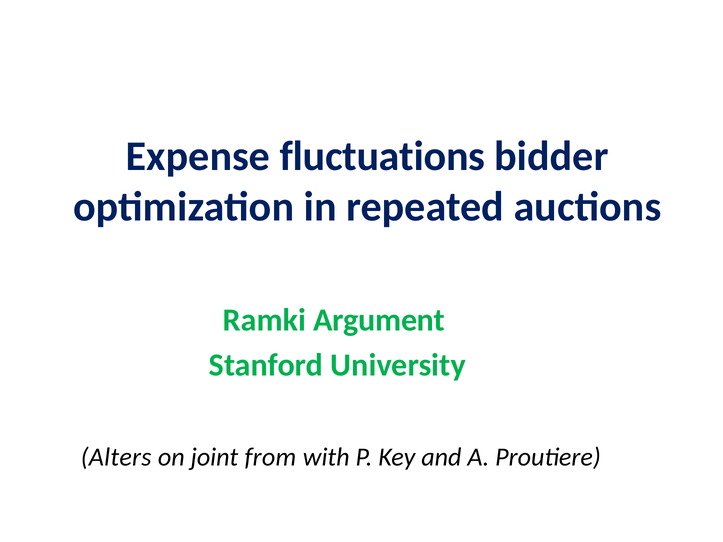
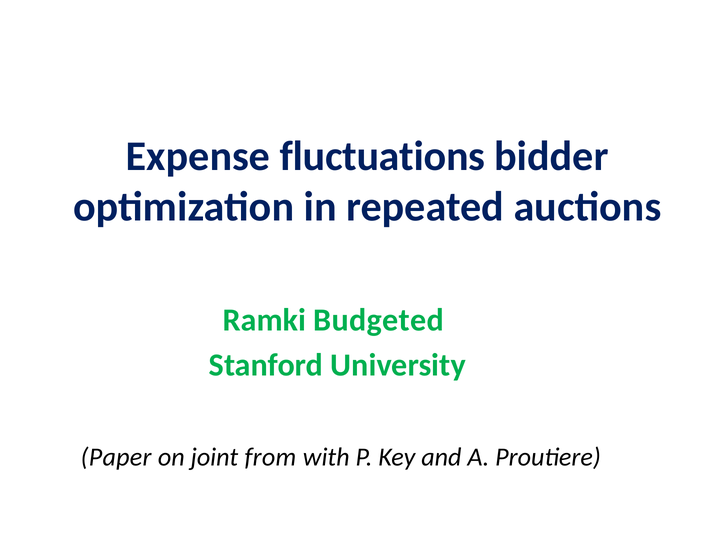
Argument: Argument -> Budgeted (379, 320)
Alters: Alters -> Paper (116, 457)
